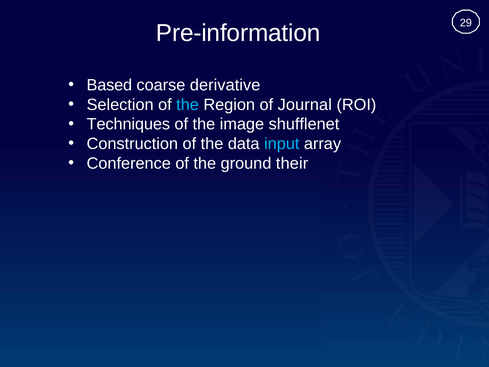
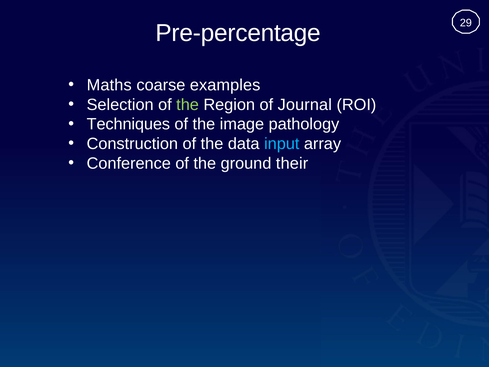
Pre-information: Pre-information -> Pre-percentage (238, 33)
Based: Based -> Maths (109, 85)
derivative: derivative -> examples (225, 85)
the colour: light blue -> light green (188, 105)
shufflenet: shufflenet -> pathology (304, 124)
